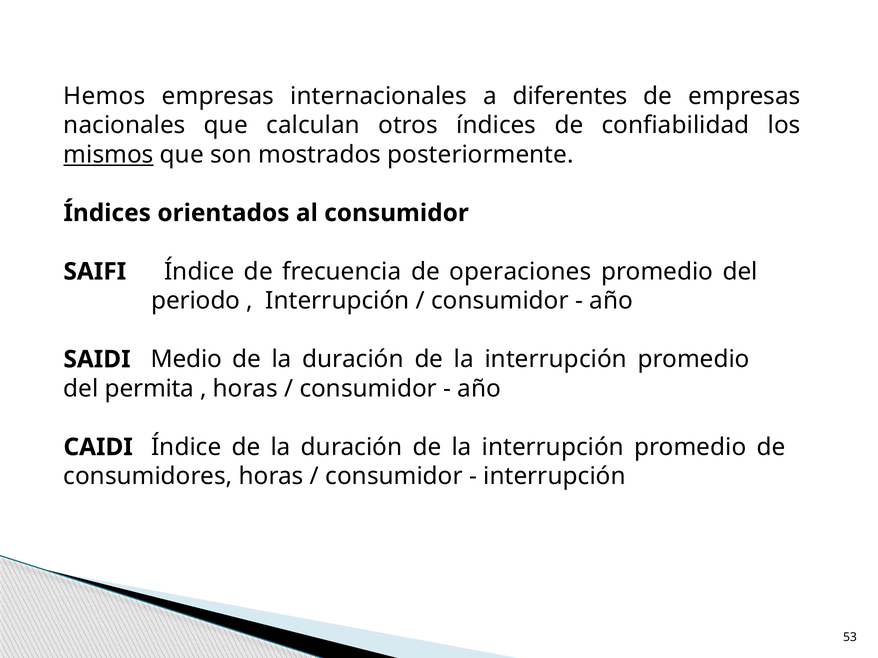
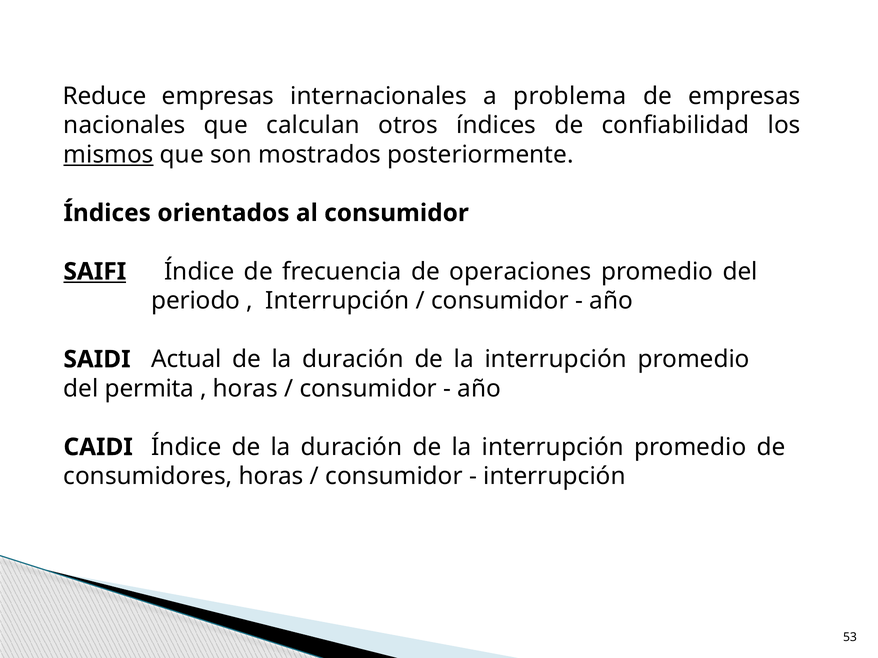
Hemos: Hemos -> Reduce (105, 96)
diferentes: diferentes -> problema (570, 96)
SAIFI underline: none -> present (95, 272)
Medio: Medio -> Actual (186, 360)
